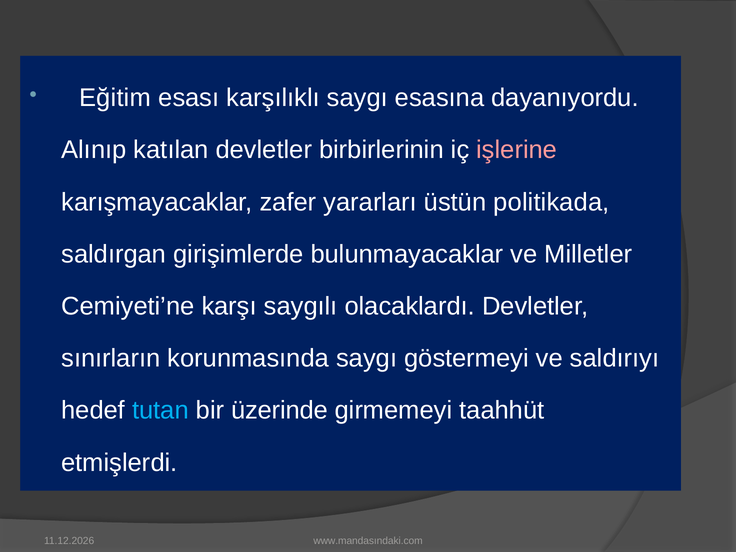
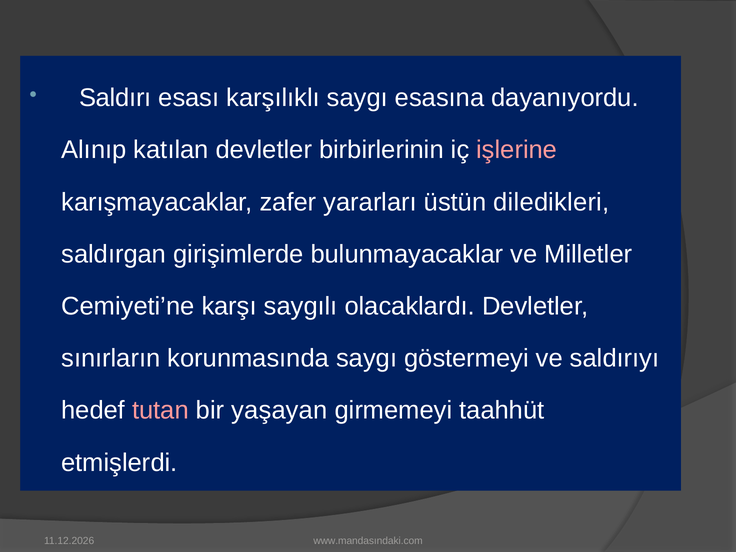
Eğitim: Eğitim -> Saldırı (115, 98)
politikada: politikada -> diledikleri (551, 202)
tutan colour: light blue -> pink (160, 411)
üzerinde: üzerinde -> yaşayan (279, 411)
